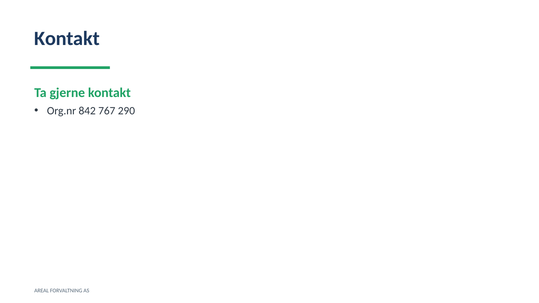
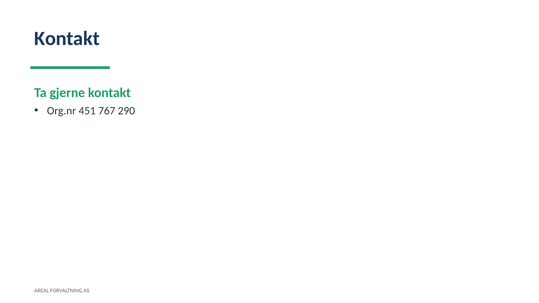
842: 842 -> 451 (87, 111)
